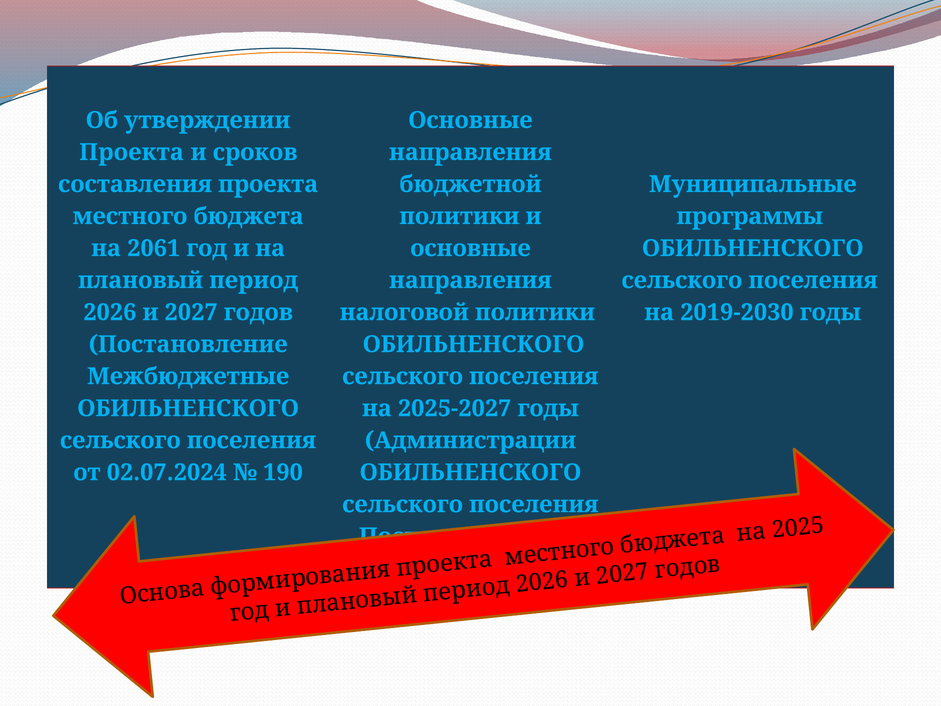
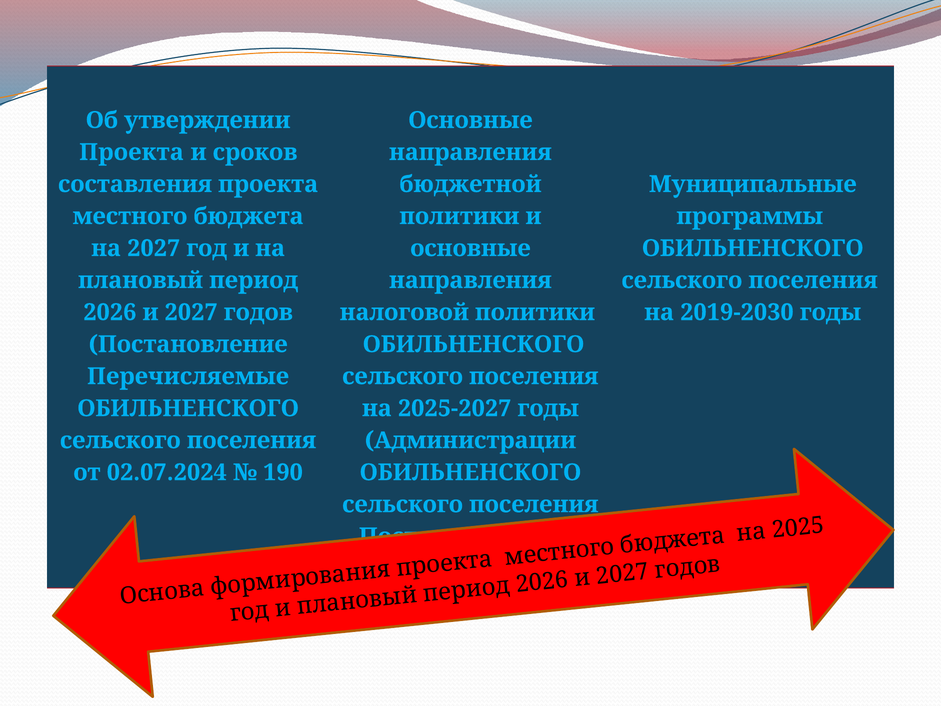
на 2061: 2061 -> 2027 (154, 248)
Межбюджетные: Межбюджетные -> Перечисляемые (188, 376)
